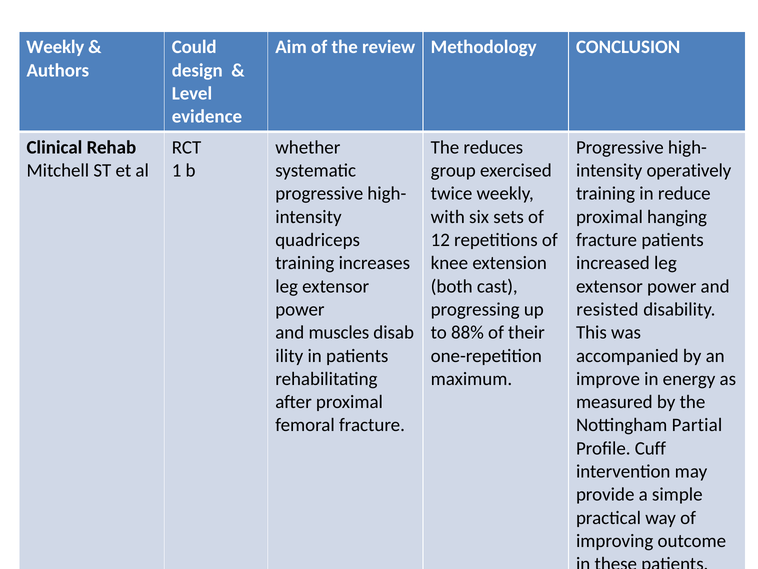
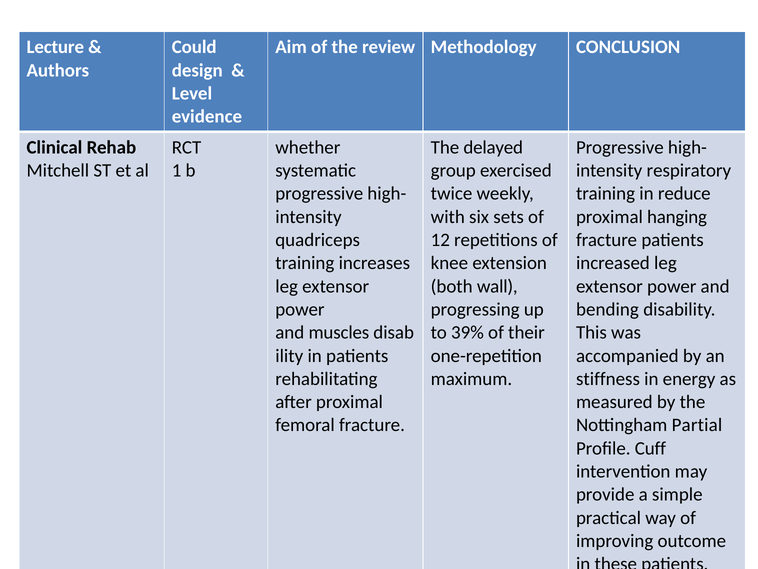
Weekly: Weekly -> Lecture (55, 47)
reduces: reduces -> delayed (493, 147)
operatively: operatively -> respiratory (689, 170)
cast: cast -> wall (497, 286)
resisted: resisted -> bending (607, 309)
88%: 88% -> 39% (467, 332)
improve: improve -> stiffness (608, 379)
